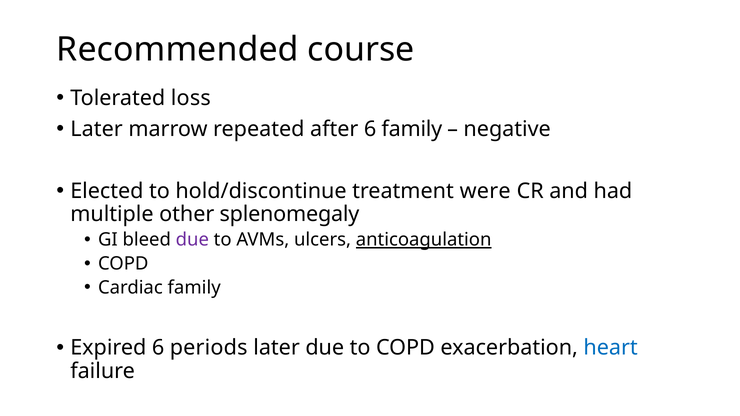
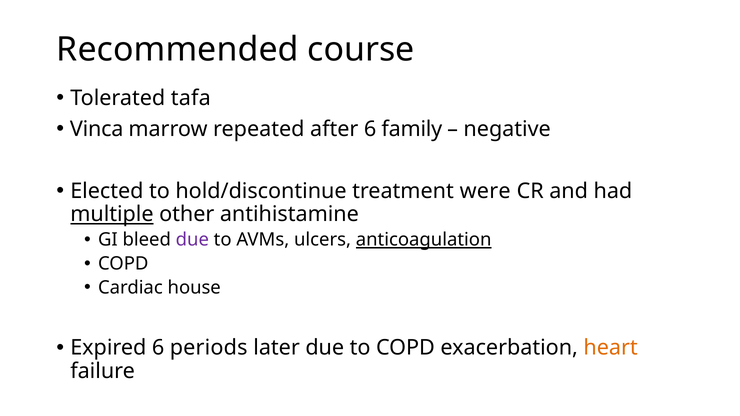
loss: loss -> tafa (191, 98)
Later: Later -> Vinca (97, 129)
multiple underline: none -> present (112, 214)
splenomegaly: splenomegaly -> antihistamine (289, 214)
Cardiac family: family -> house (194, 288)
heart colour: blue -> orange (611, 348)
